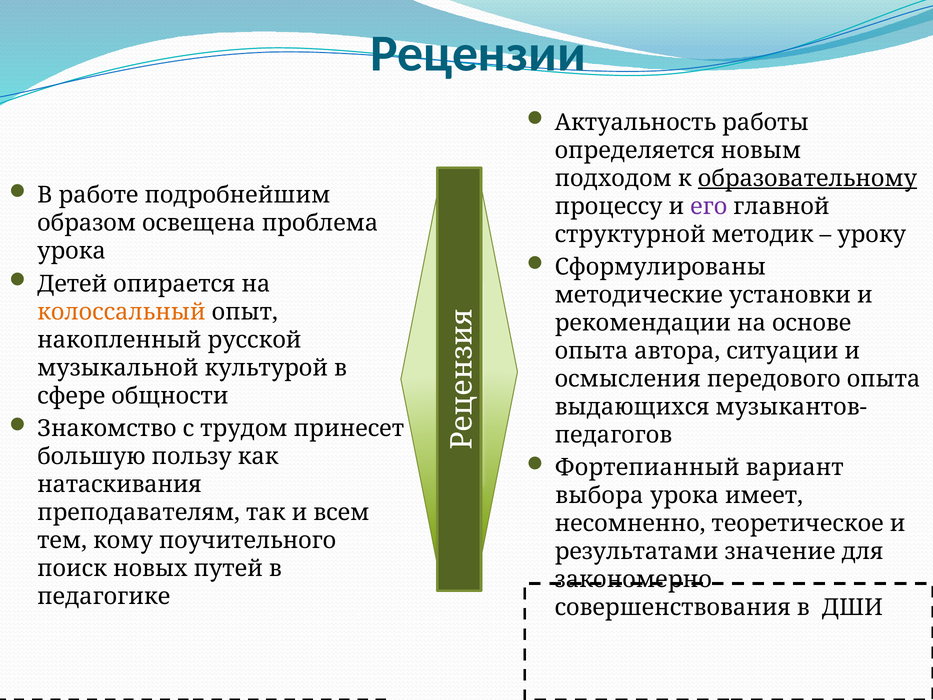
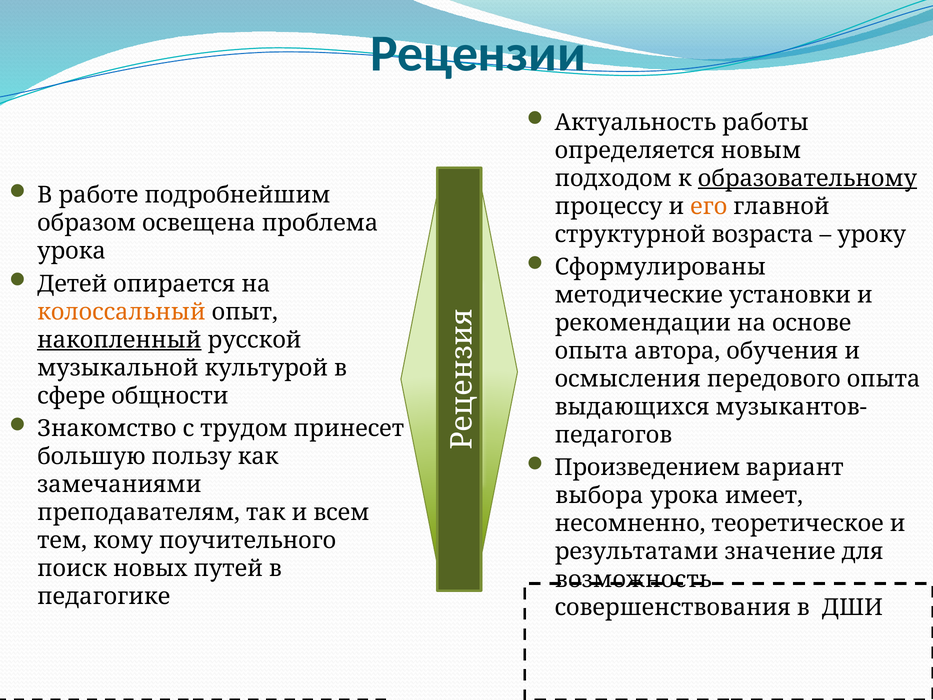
его colour: purple -> orange (709, 206)
методик: методик -> возраста (763, 234)
накопленный underline: none -> present (119, 340)
ситуации: ситуации -> обучения (782, 351)
Фортепианный: Фортепианный -> Произведением (647, 467)
натаскивания: натаскивания -> замечаниями (119, 484)
закономерно: закономерно -> возможность (633, 579)
